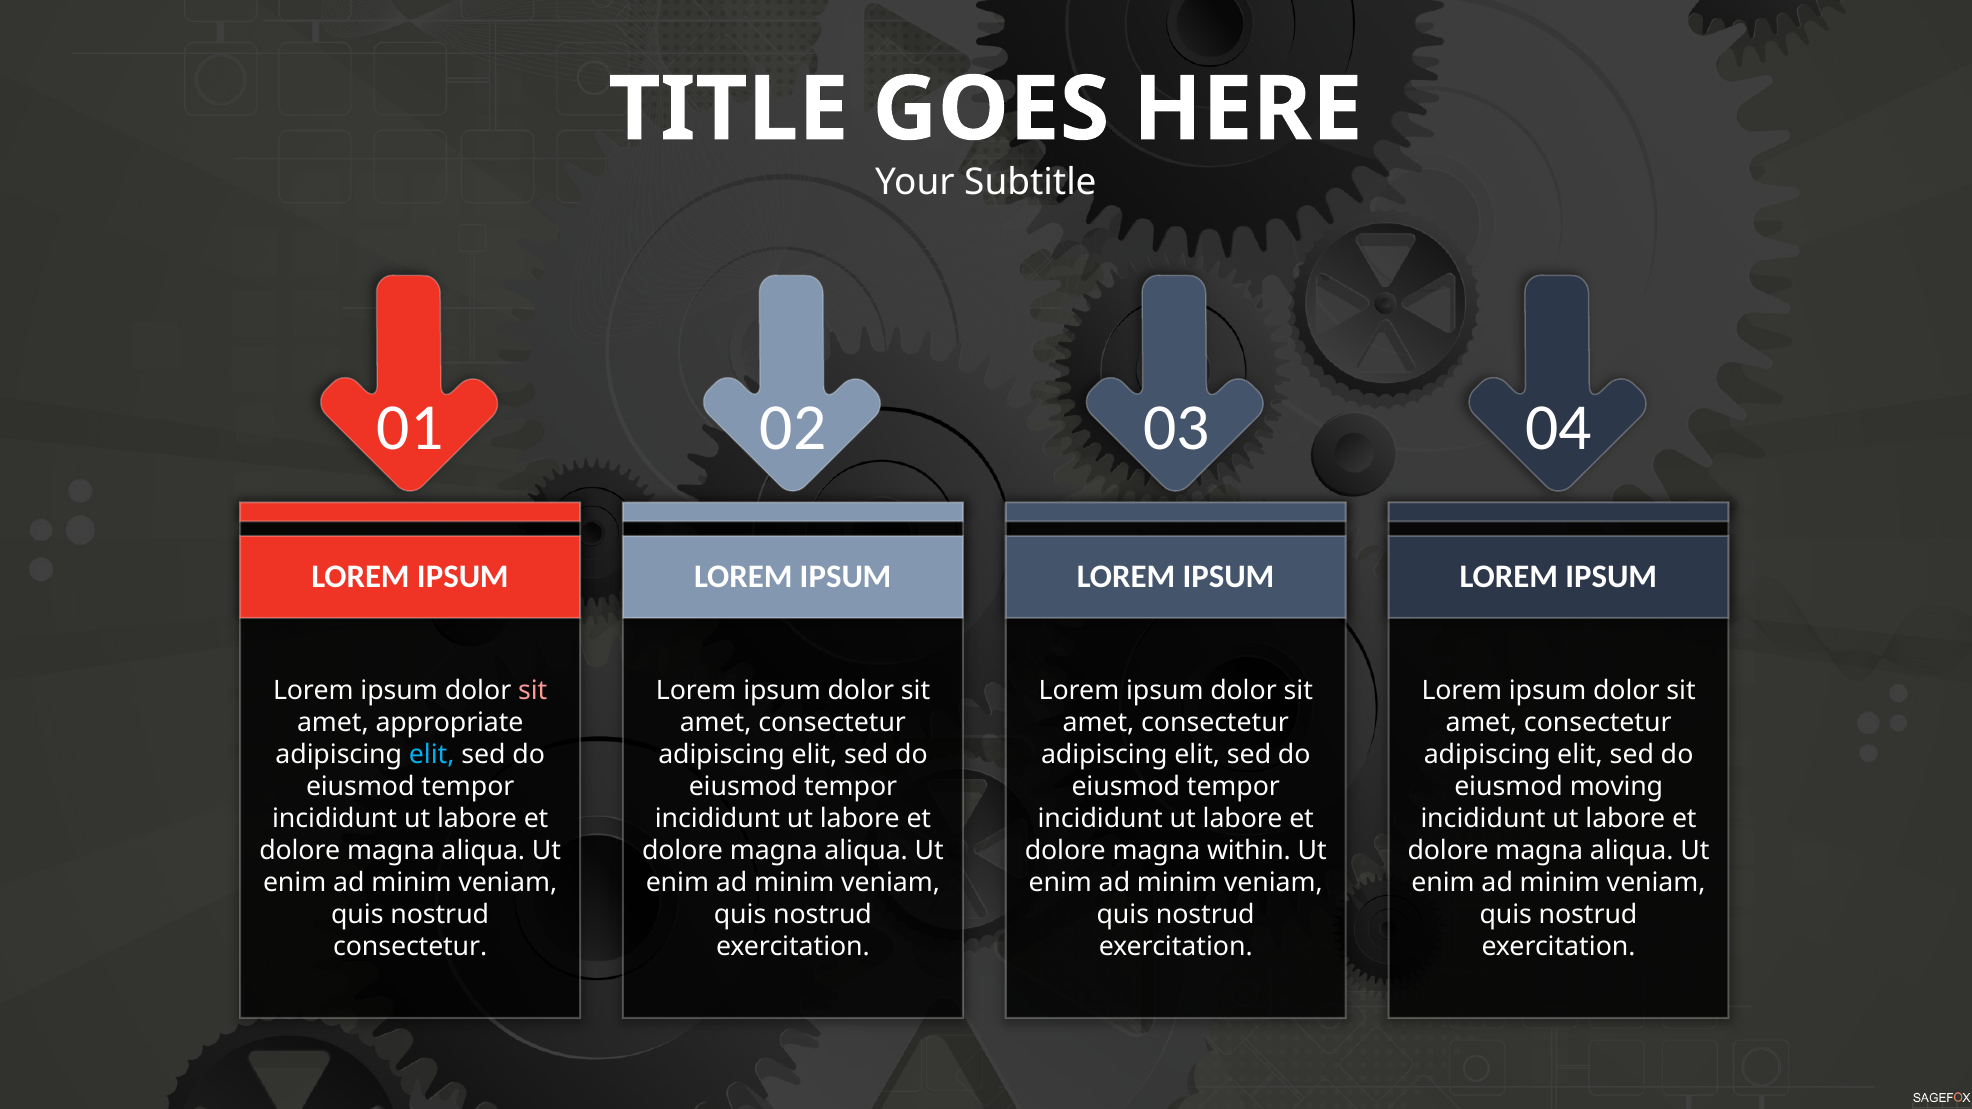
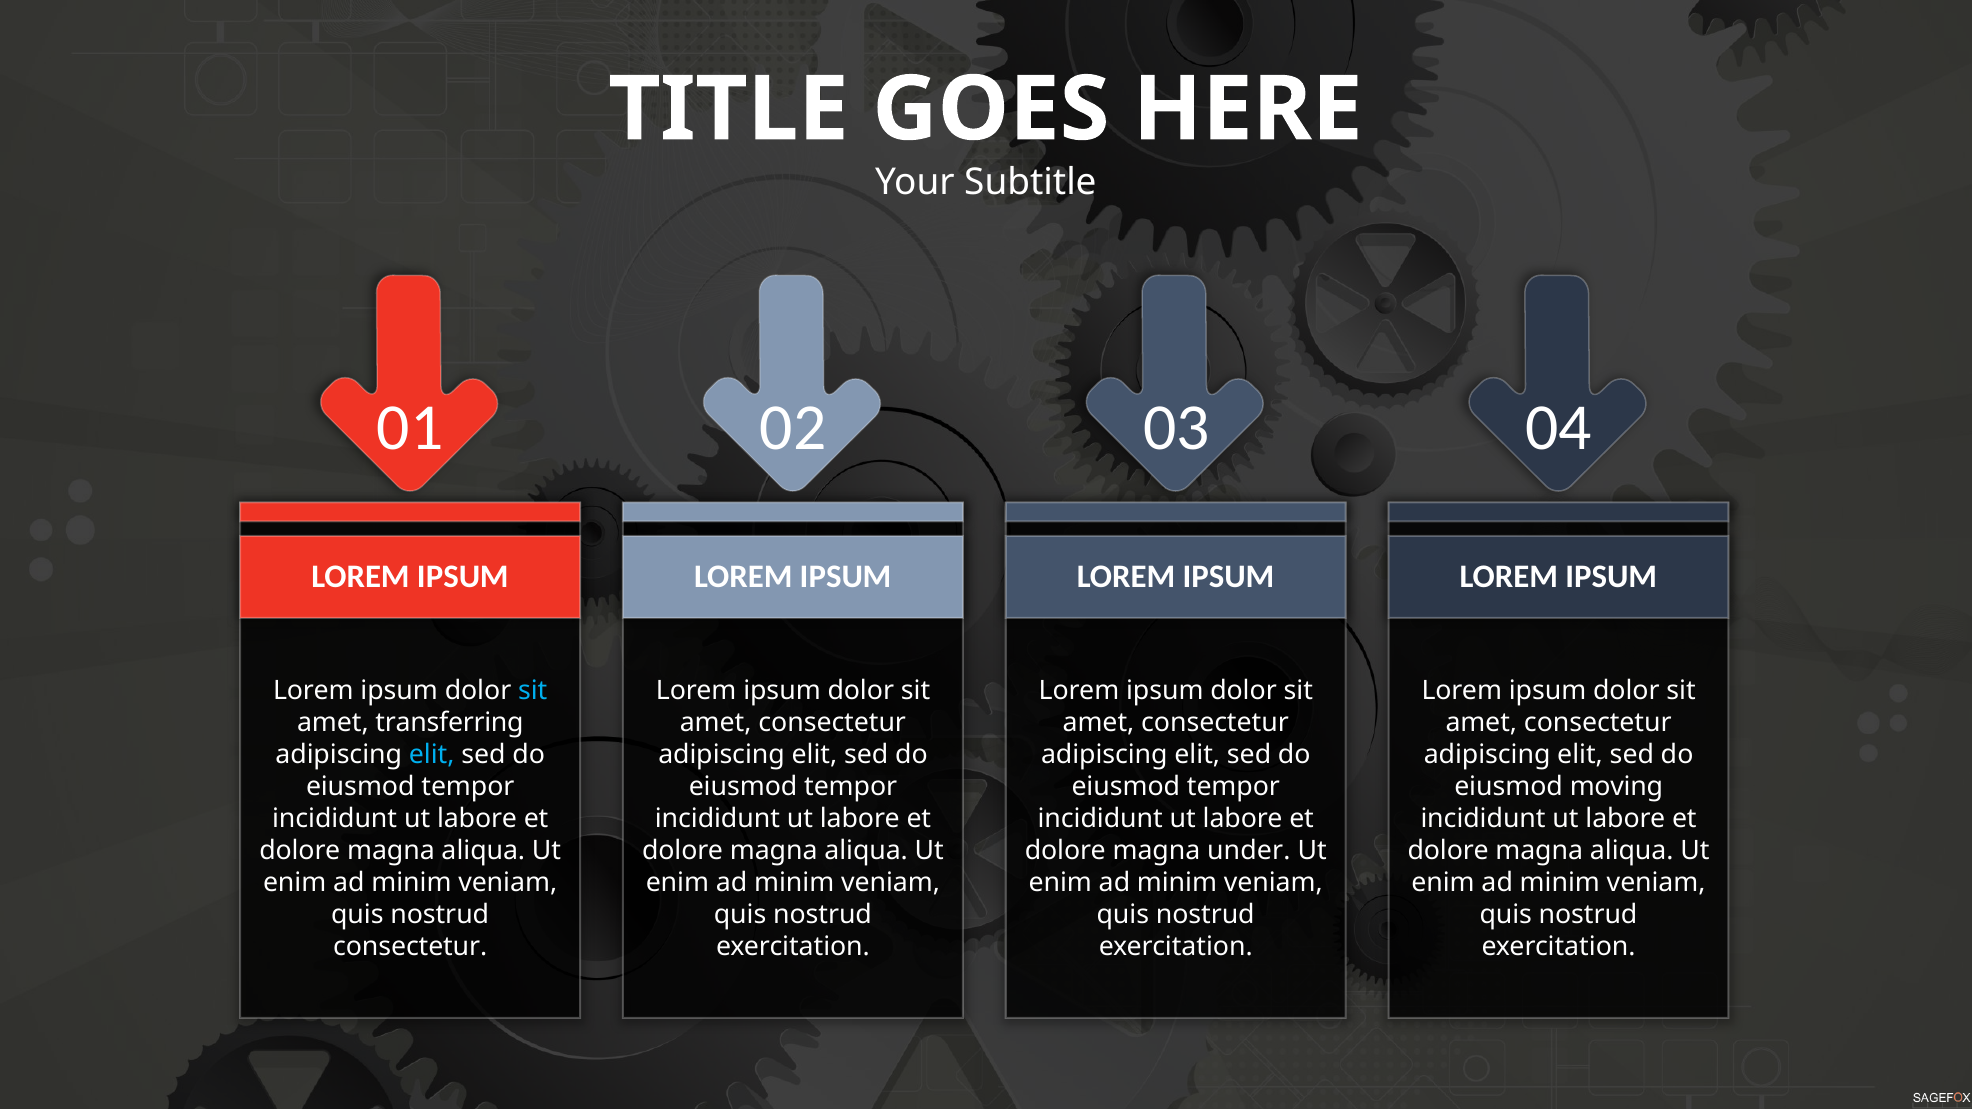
sit colour: pink -> light blue (533, 691)
appropriate: appropriate -> transferring (450, 723)
within: within -> under (1249, 851)
